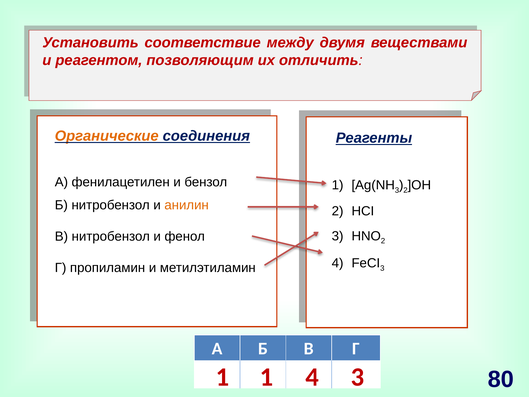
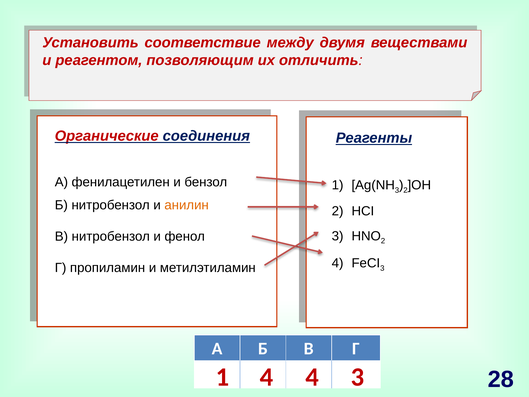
Органические colour: orange -> red (107, 136)
1 1: 1 -> 4 (267, 377)
80: 80 -> 28 (501, 379)
